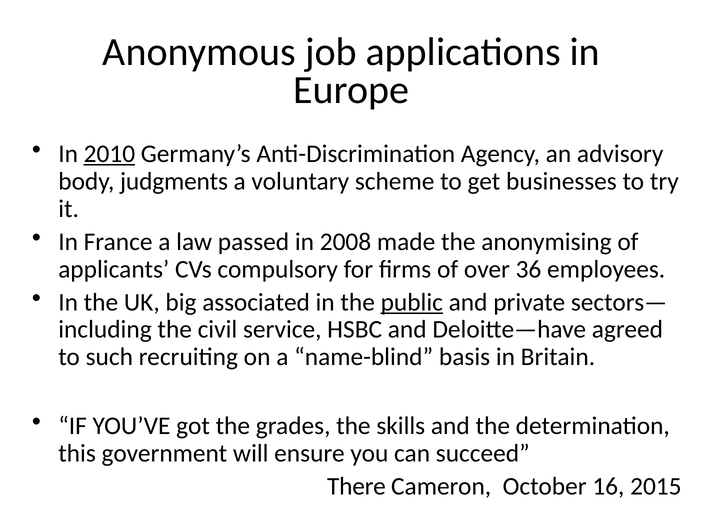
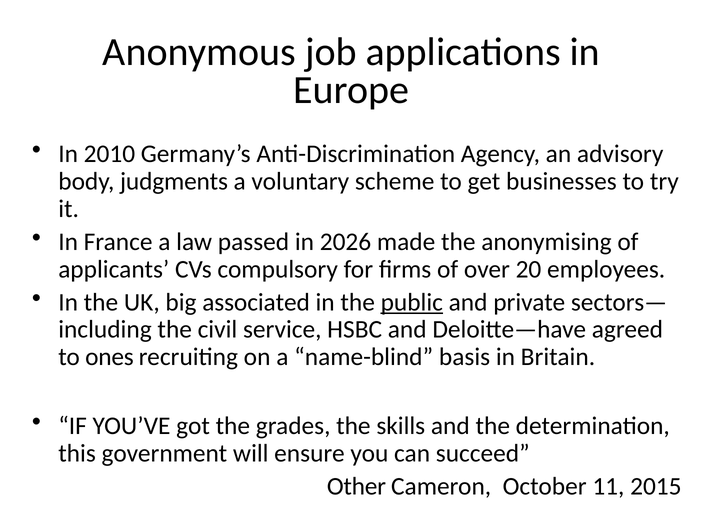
2010 underline: present -> none (109, 154)
2008: 2008 -> 2026 (345, 242)
36: 36 -> 20 (528, 269)
such: such -> ones (109, 357)
There: There -> Other (356, 487)
16: 16 -> 11 (608, 487)
